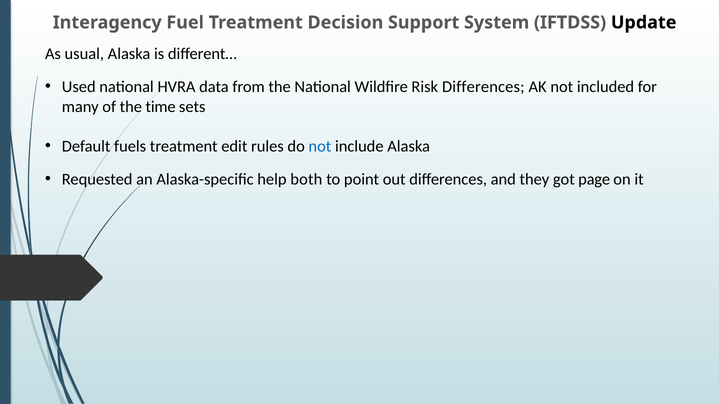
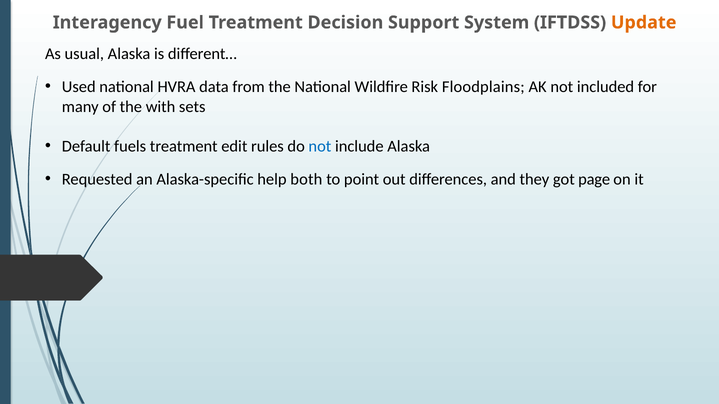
Update colour: black -> orange (644, 23)
Risk Differences: Differences -> Floodplains (483, 87)
time: time -> with (161, 107)
